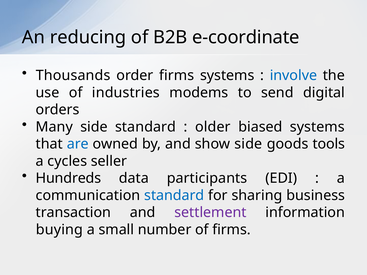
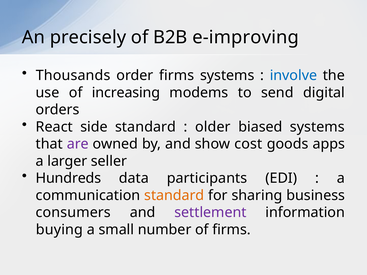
reducing: reducing -> precisely (88, 37)
e-coordinate: e-coordinate -> e-improving (246, 37)
industries: industries -> increasing (126, 93)
Many: Many -> React (54, 127)
are colour: blue -> purple (78, 144)
show side: side -> cost (248, 144)
tools: tools -> apps (329, 144)
cycles: cycles -> larger (67, 161)
standard colour: blue -> orange (174, 196)
transaction: transaction -> consumers (73, 213)
